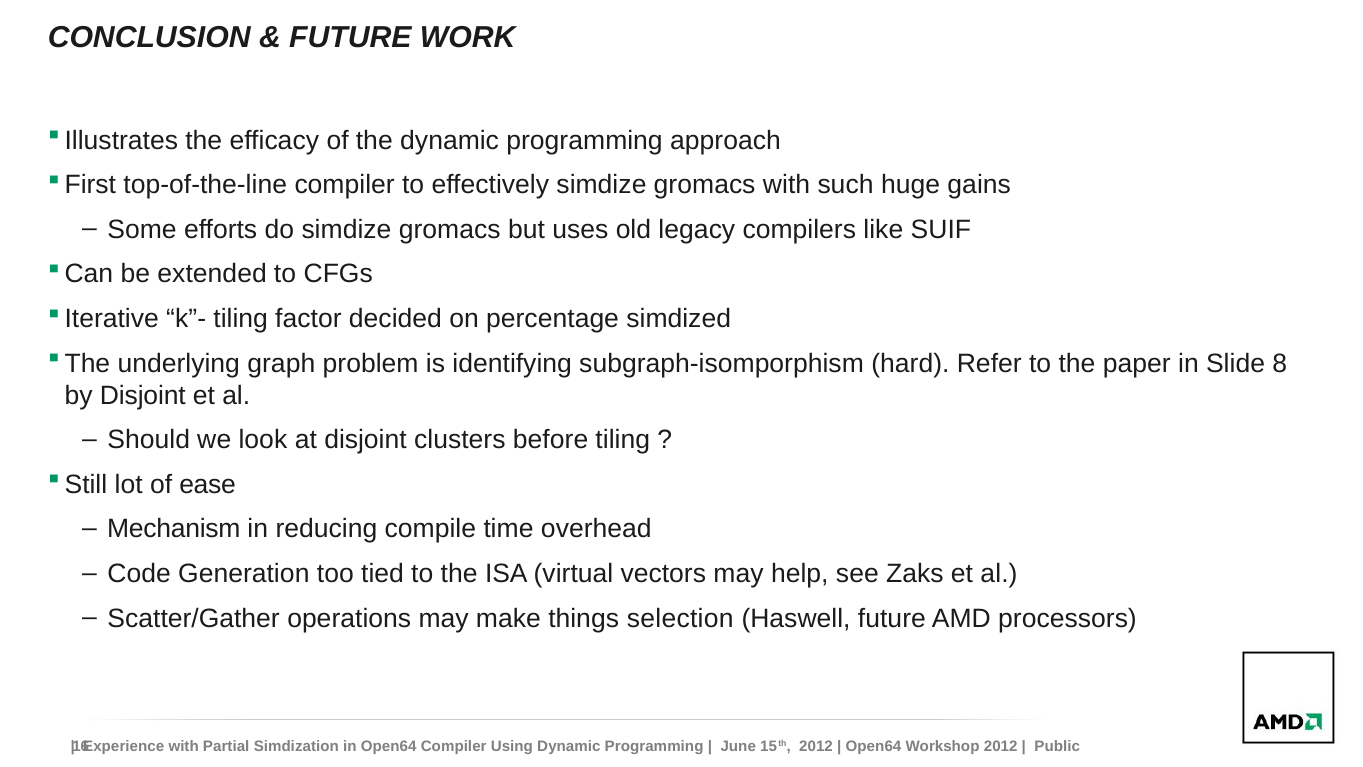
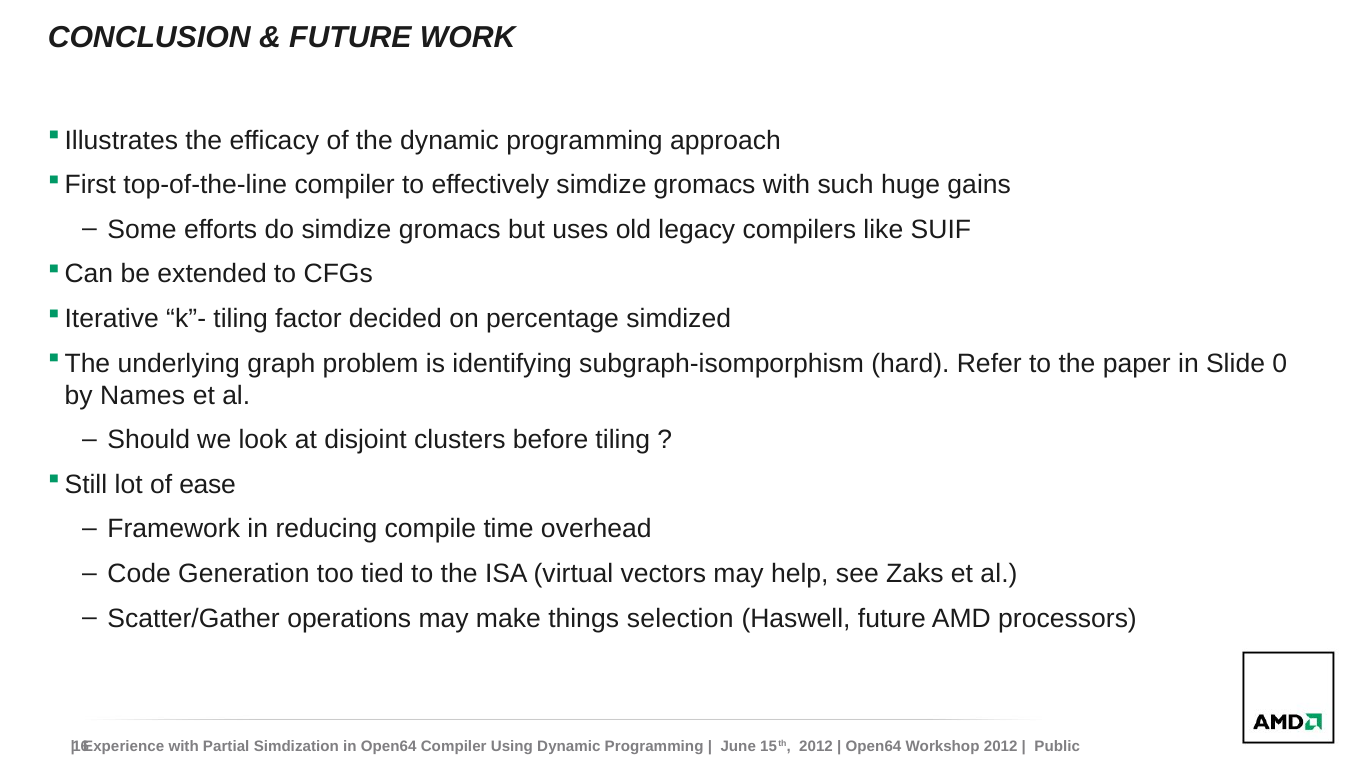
8: 8 -> 0 (1280, 363)
by Disjoint: Disjoint -> Names (143, 395)
Mechanism: Mechanism -> Framework (174, 529)
